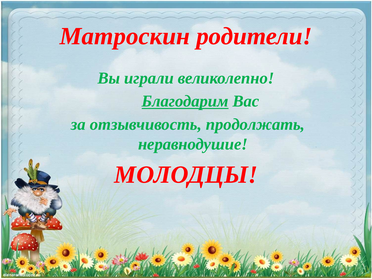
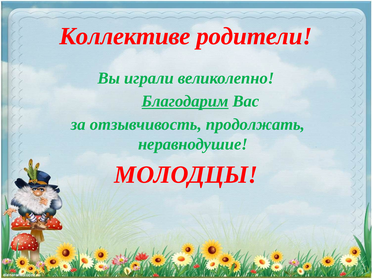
Матроскин: Матроскин -> Коллективе (125, 36)
